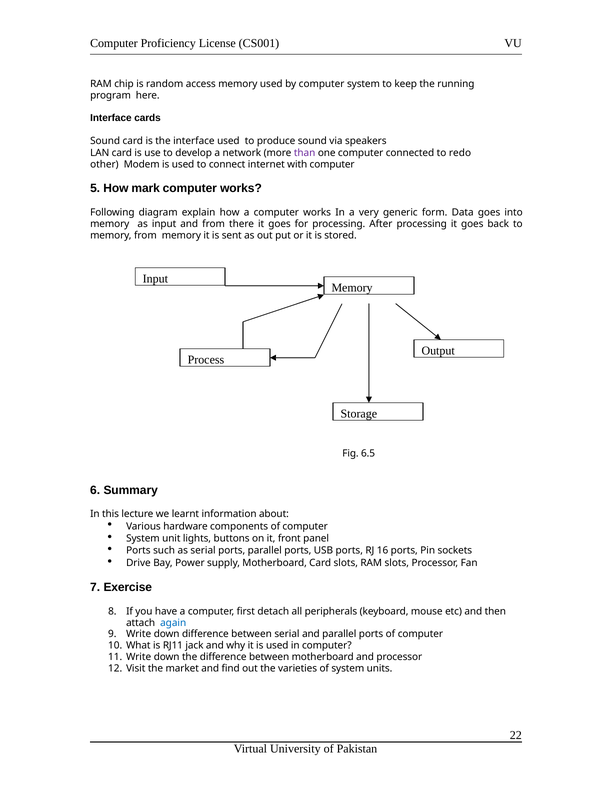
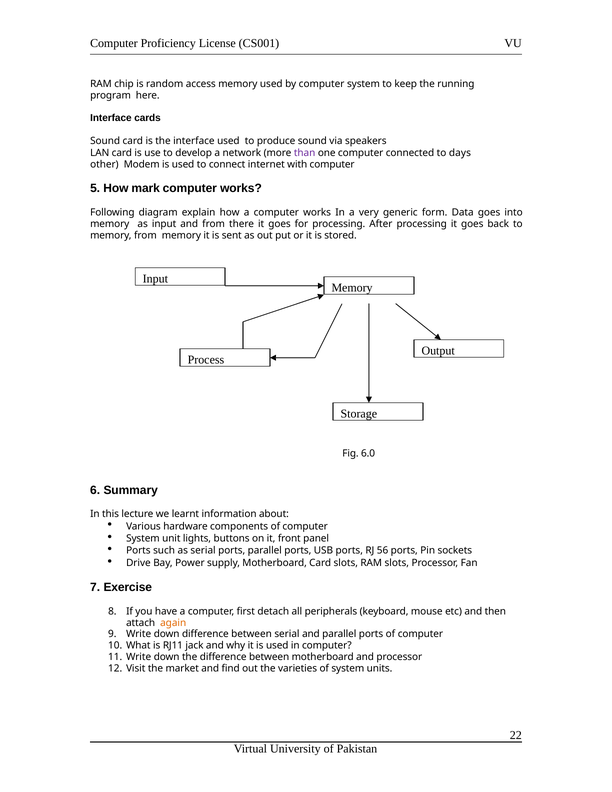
redo: redo -> days (460, 153)
6.5: 6.5 -> 6.0 (368, 453)
16: 16 -> 56 (383, 551)
again colour: blue -> orange (173, 623)
